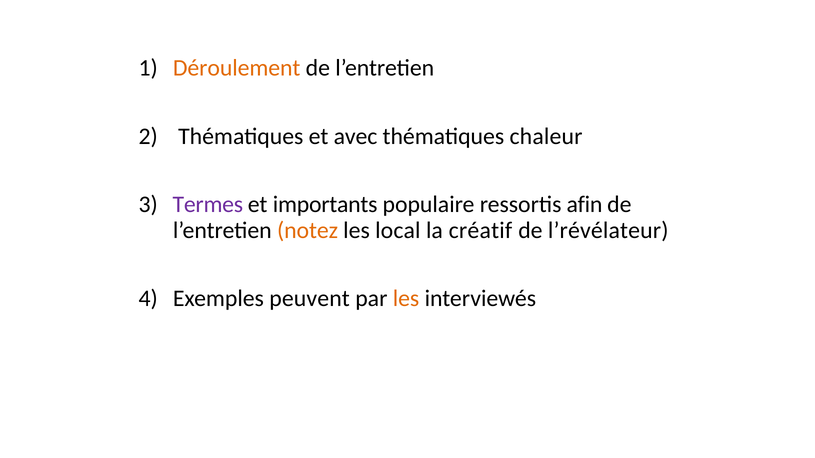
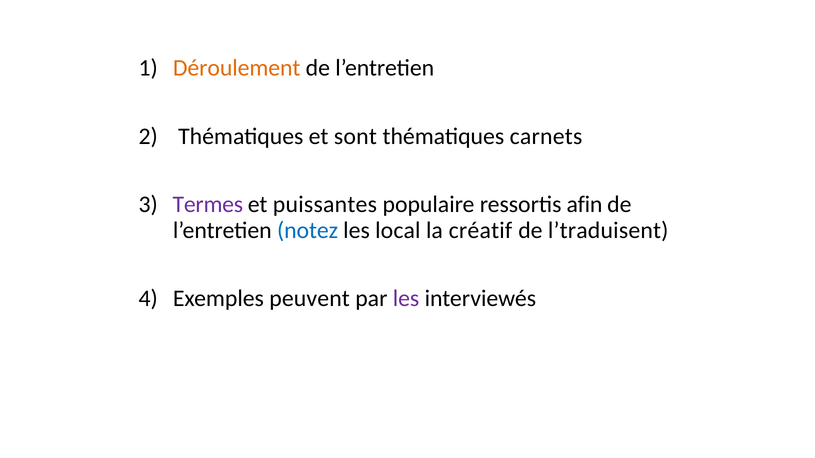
avec: avec -> sont (355, 136)
chaleur: chaleur -> carnets (546, 136)
importants: importants -> puissantes (325, 205)
notez colour: orange -> blue (308, 230)
l’révélateur: l’révélateur -> l’traduisent (608, 230)
les colour: orange -> purple (406, 299)
